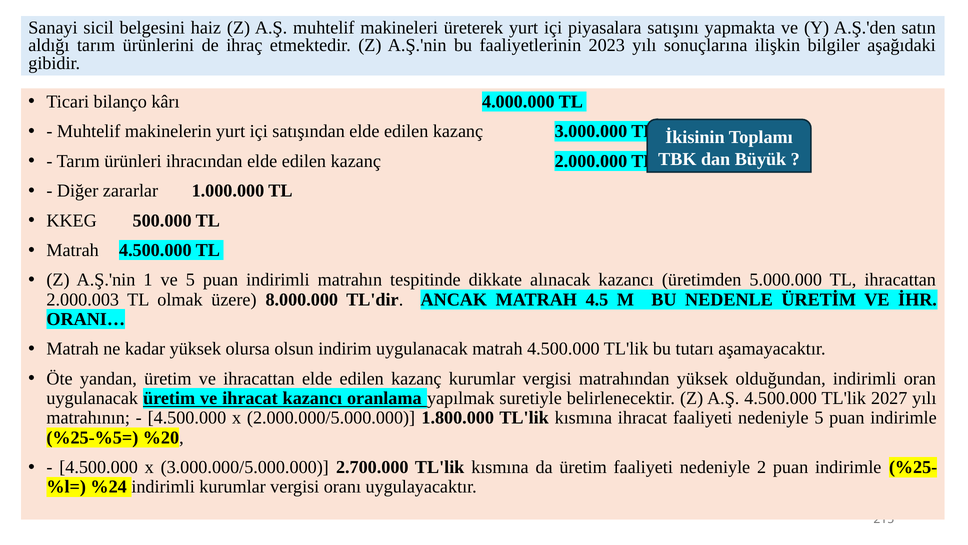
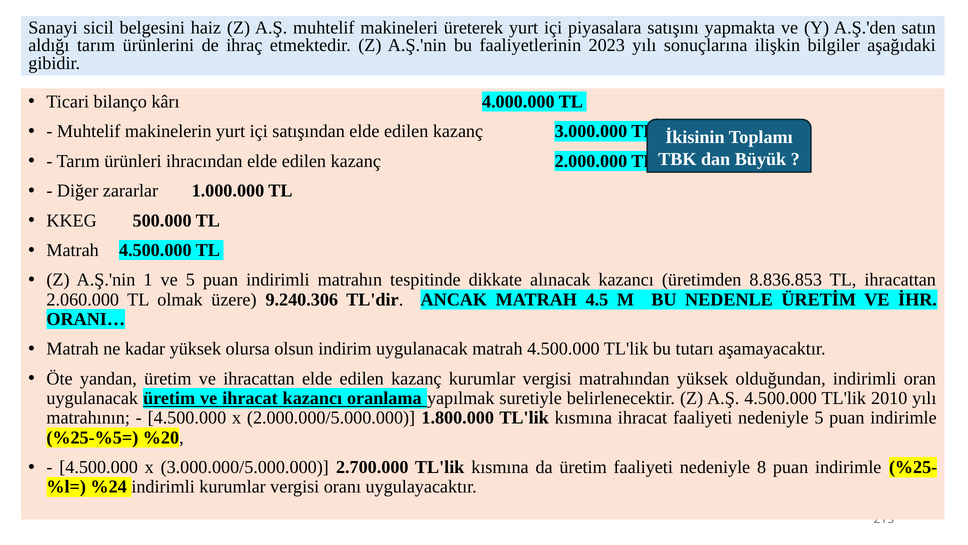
5.000.000: 5.000.000 -> 8.836.853 (786, 280)
2.000.003: 2.000.003 -> 2.060.000 (83, 299)
8.000.000: 8.000.000 -> 9.240.306 (302, 299)
2027: 2027 -> 2010 (889, 398)
2: 2 -> 8 (762, 467)
